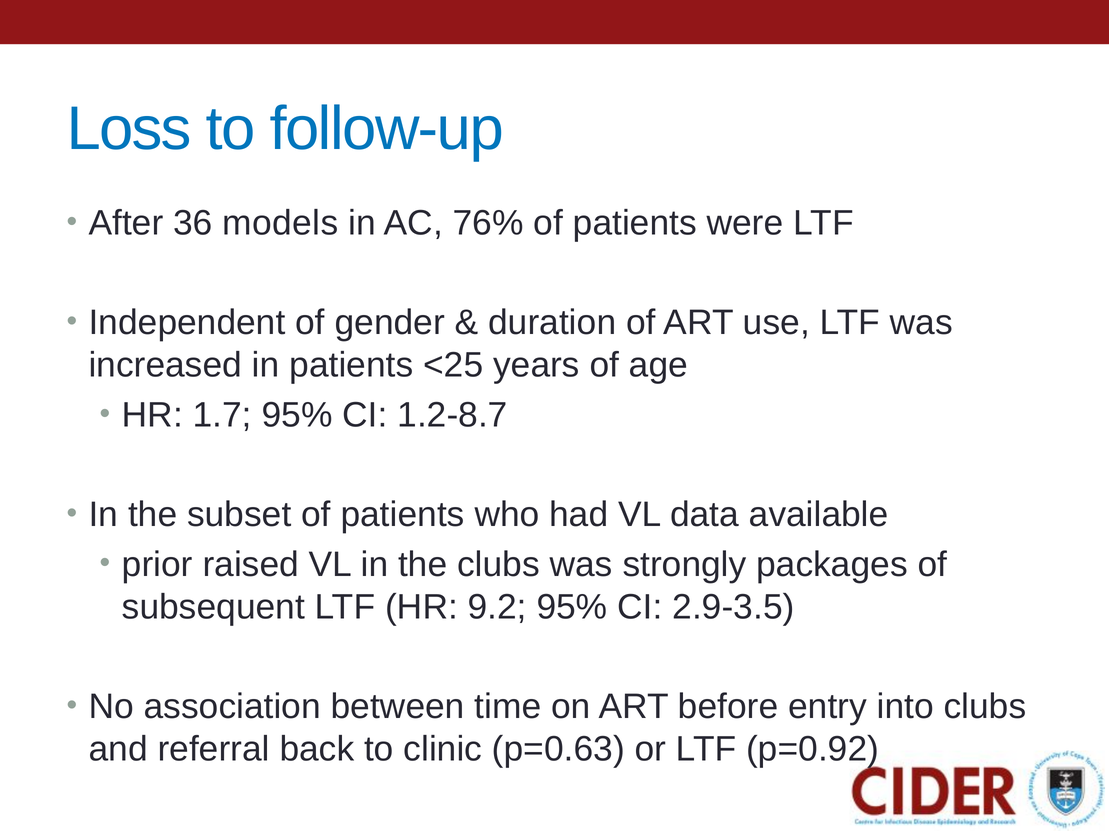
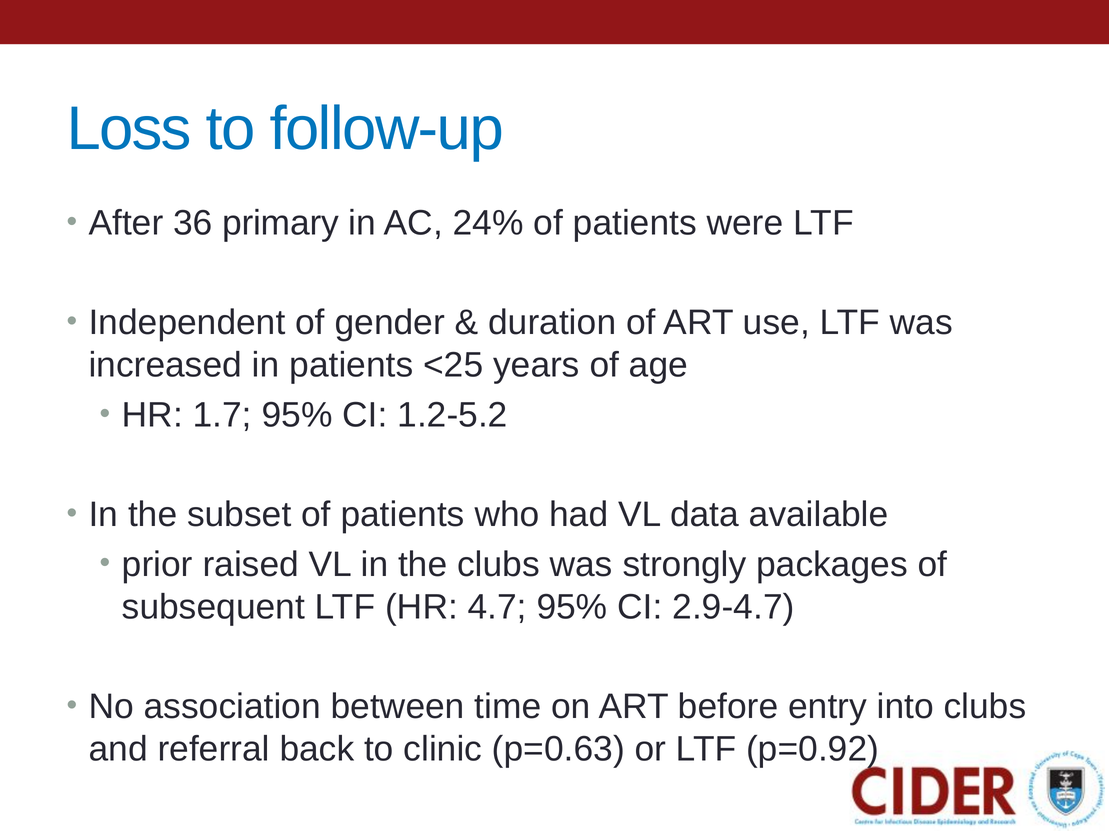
models: models -> primary (281, 223)
76%: 76% -> 24% (488, 223)
1.2-8.7: 1.2-8.7 -> 1.2-5.2 (453, 415)
9.2: 9.2 -> 4.7 (497, 607)
2.9-3.5: 2.9-3.5 -> 2.9-4.7 (733, 607)
